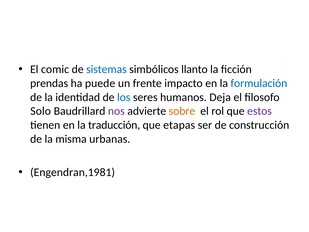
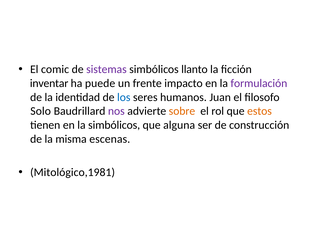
sistemas colour: blue -> purple (106, 69)
prendas: prendas -> inventar (49, 83)
formulación colour: blue -> purple (259, 83)
Deja: Deja -> Juan (220, 97)
estos colour: purple -> orange (259, 111)
la traducción: traducción -> simbólicos (114, 125)
etapas: etapas -> alguna (179, 125)
urbanas: urbanas -> escenas (110, 139)
Engendran,1981: Engendran,1981 -> Mitológico,1981 (73, 172)
